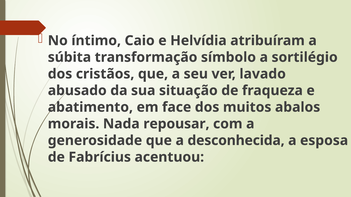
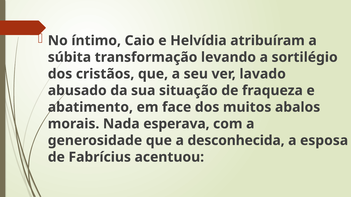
símbolo: símbolo -> levando (229, 57)
repousar: repousar -> esperava (176, 124)
